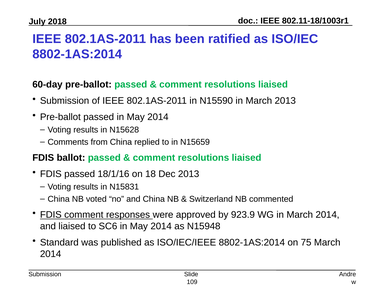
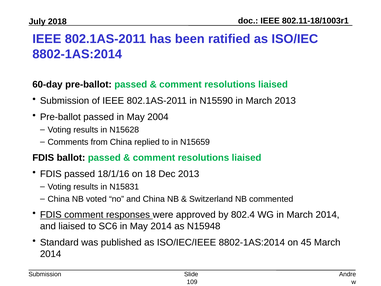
passed in May 2014: 2014 -> 2004 (158, 117)
923.9: 923.9 -> 802.4 (243, 215)
75: 75 -> 45 (306, 242)
